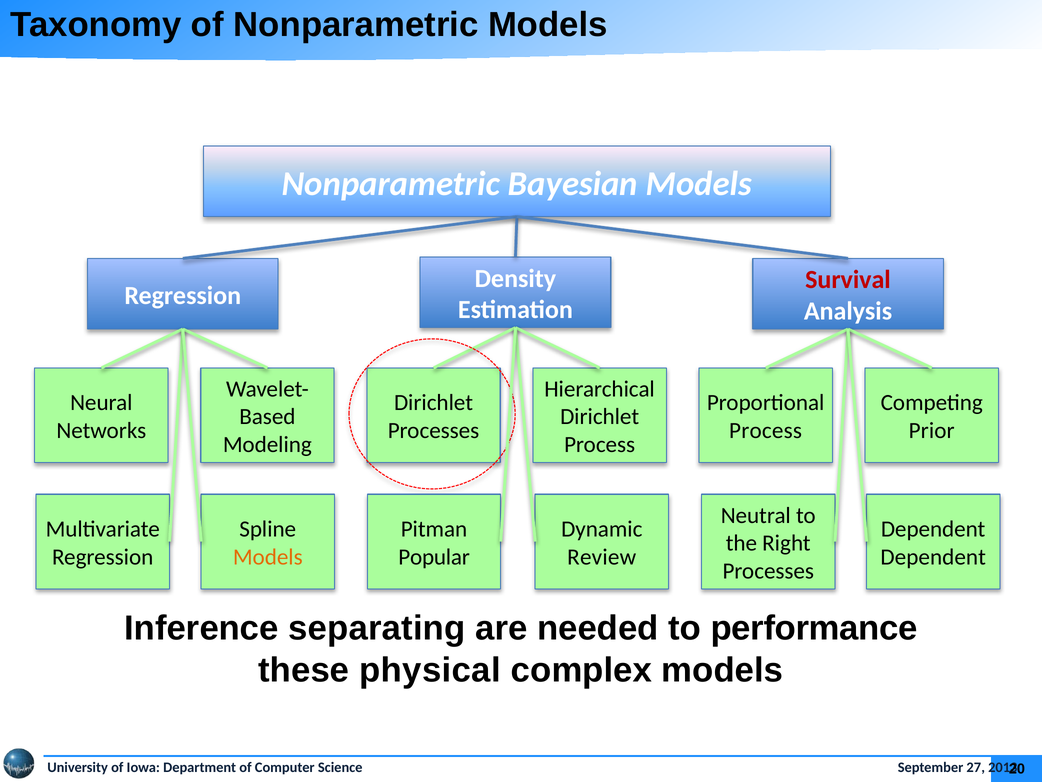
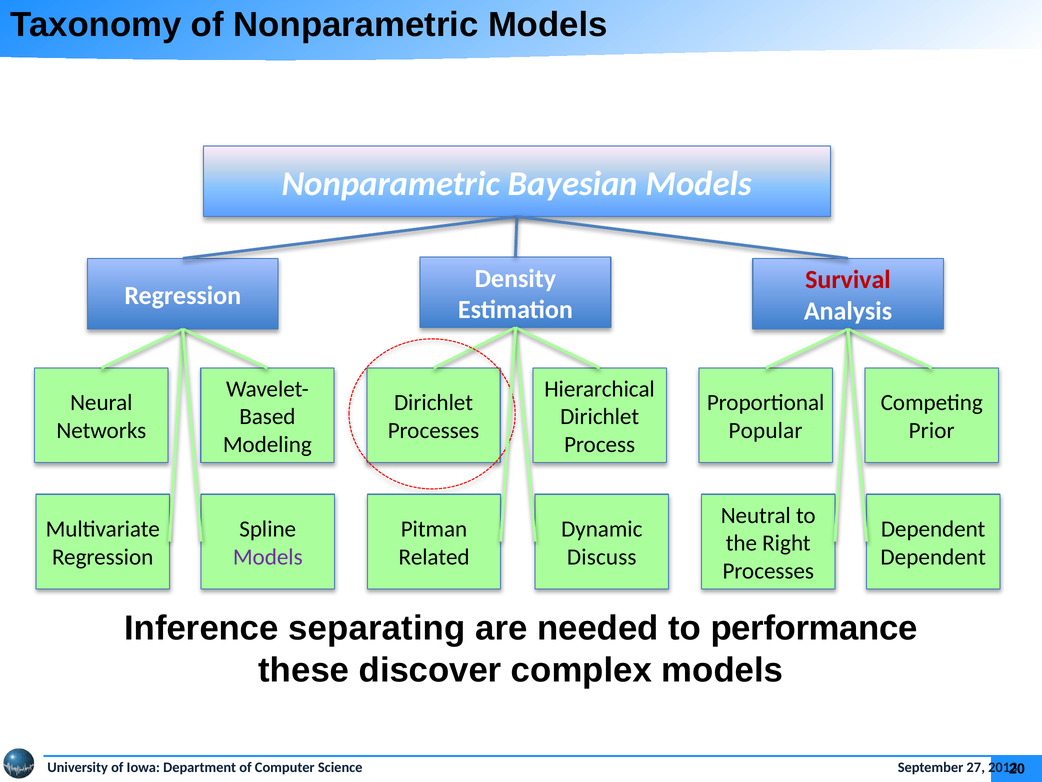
Process: Process -> Popular (766, 430)
Models colour: orange -> purple (268, 557)
Popular: Popular -> Related (434, 557)
Review: Review -> Discuss (602, 557)
physical: physical -> discover (430, 670)
